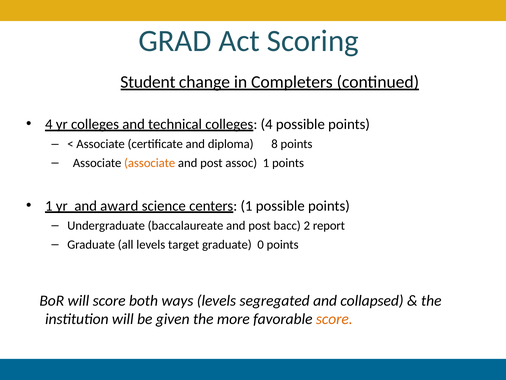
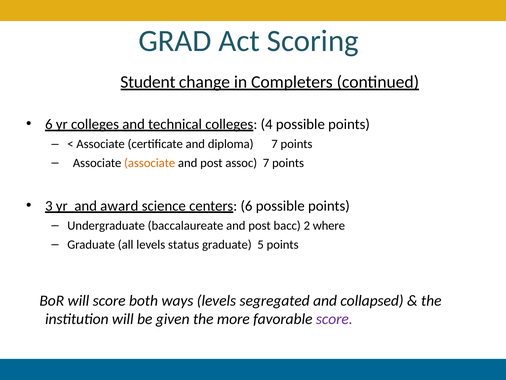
4: 4 -> 6 (49, 124)
diploma 8: 8 -> 7 (274, 144)
assoc 1: 1 -> 7 (266, 163)
1: 1 -> 3 (49, 206)
centers 1: 1 -> 6 (246, 206)
report: report -> where (329, 225)
target: target -> status (184, 244)
0: 0 -> 5 (261, 244)
score colour: orange -> purple (334, 319)
